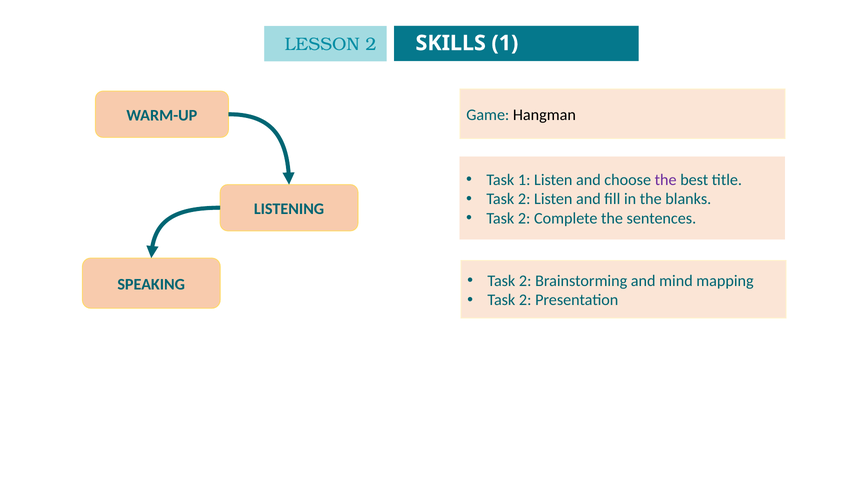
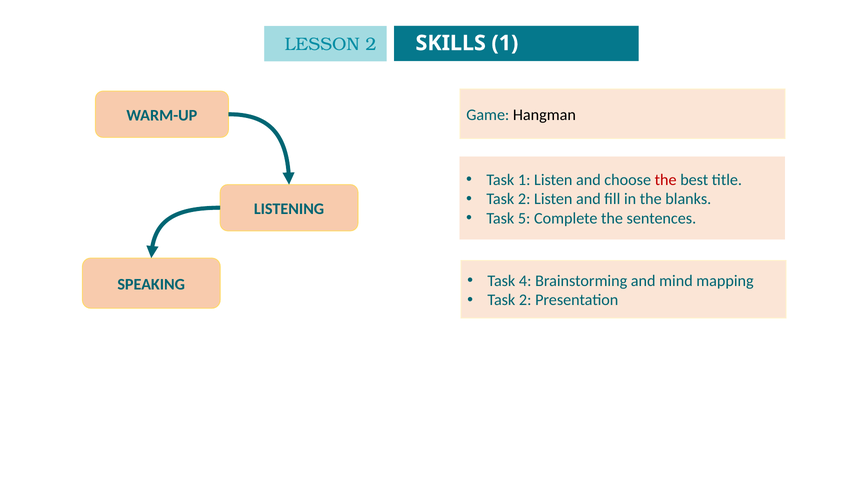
the colour: purple -> red (666, 180)
2: 2 -> 5 (524, 219)
2: 2 -> 4 (525, 281)
